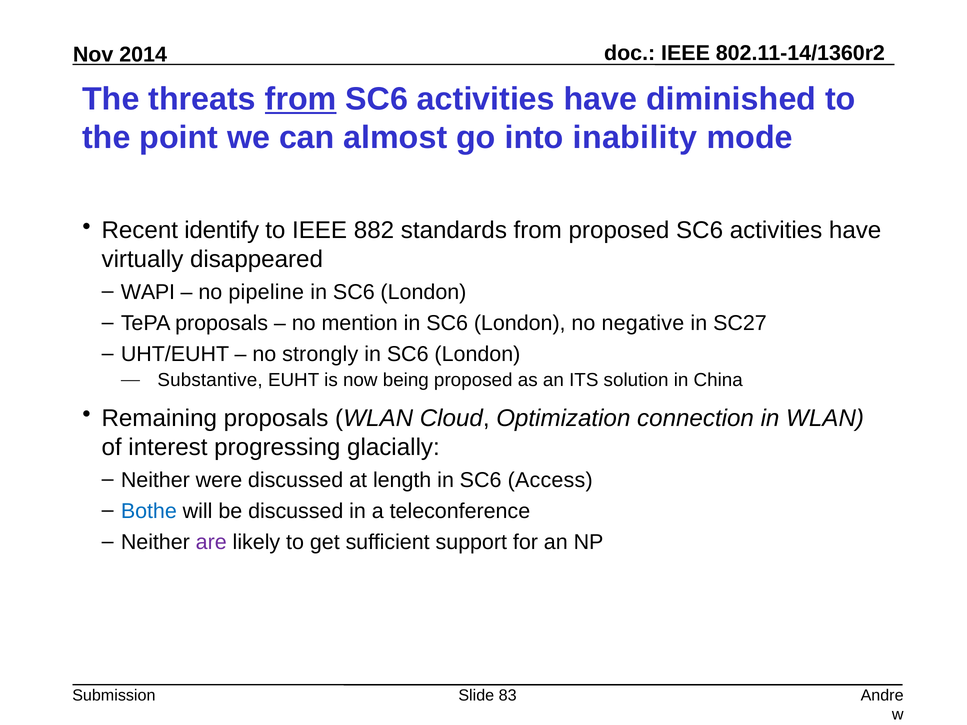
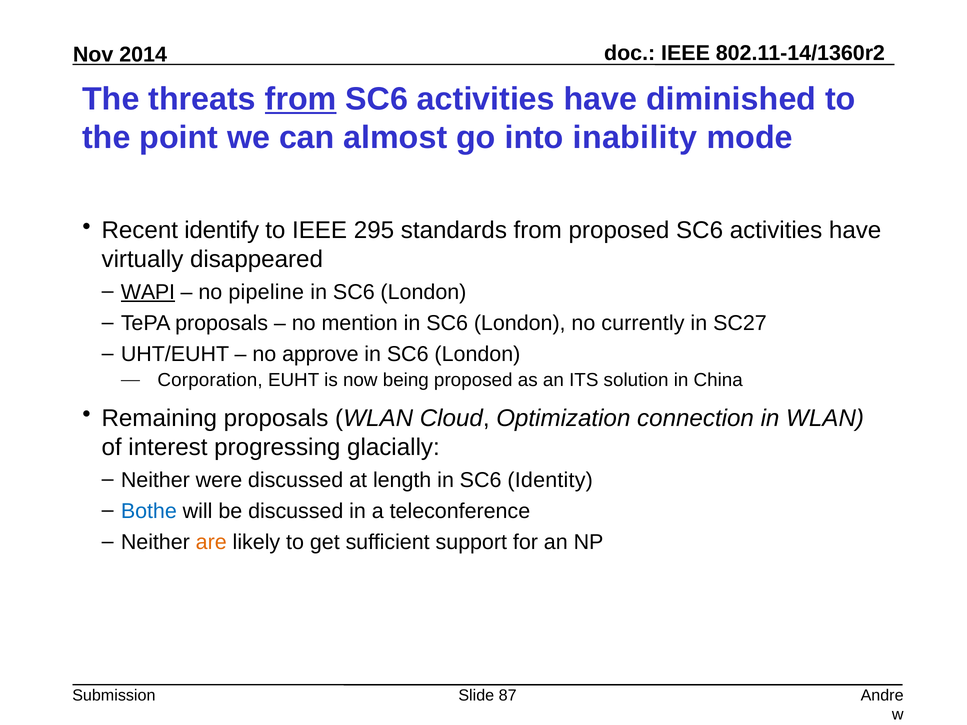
882: 882 -> 295 (374, 231)
WAPI underline: none -> present (148, 292)
negative: negative -> currently (643, 323)
strongly: strongly -> approve (320, 354)
Substantive: Substantive -> Corporation (210, 380)
Access: Access -> Identity (550, 480)
are colour: purple -> orange (211, 542)
83: 83 -> 87 (508, 696)
